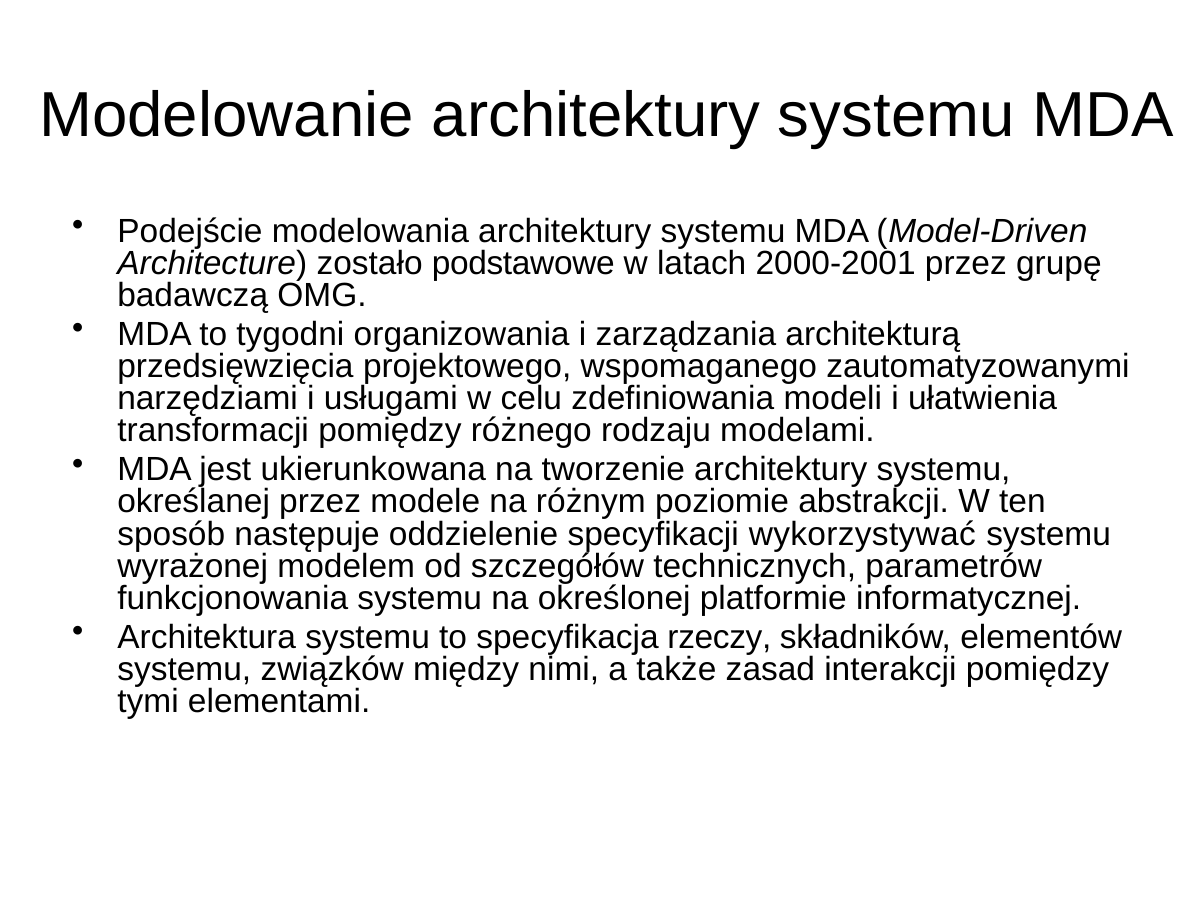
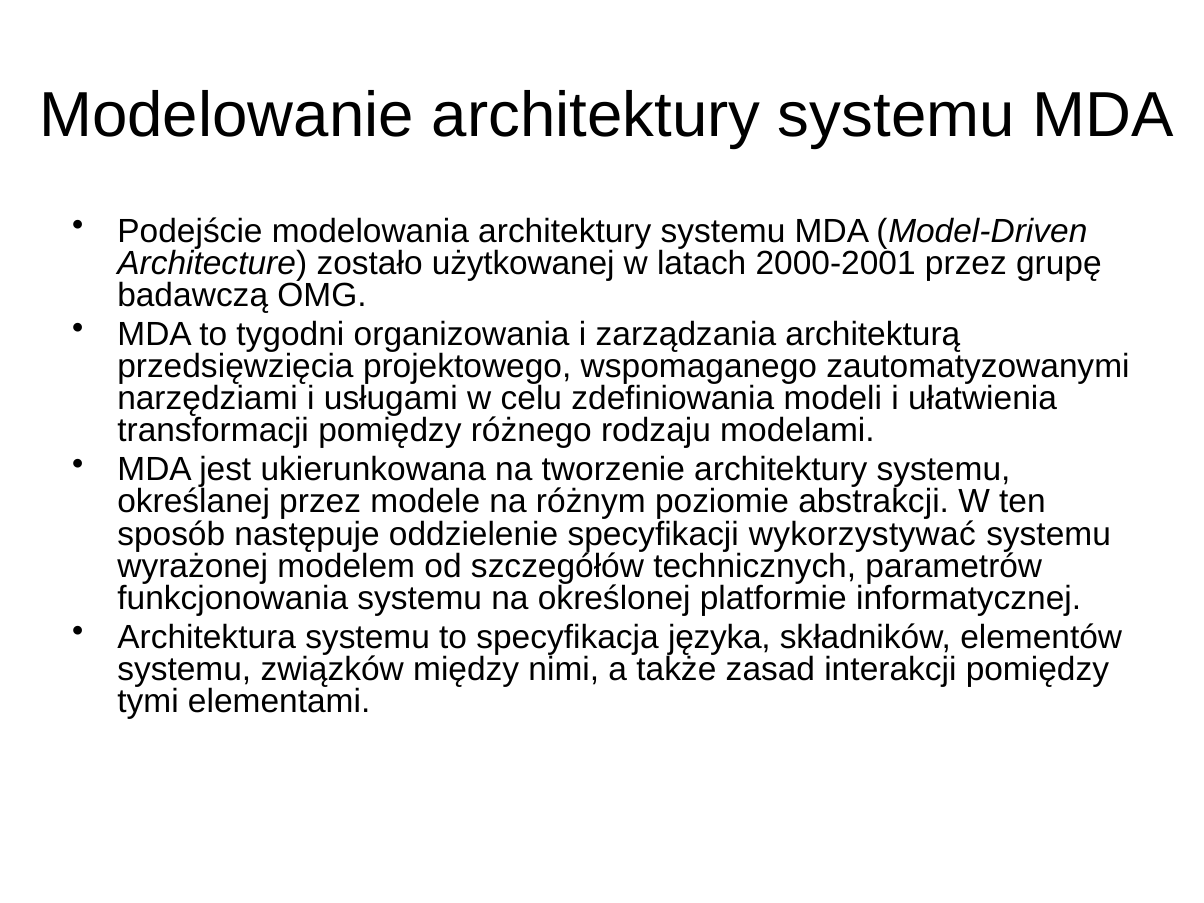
podstawowe: podstawowe -> użytkowanej (523, 264)
rzeczy: rzeczy -> języka (719, 637)
